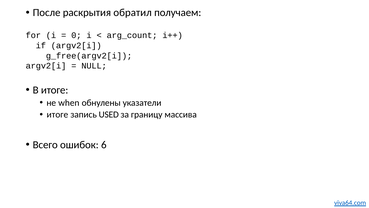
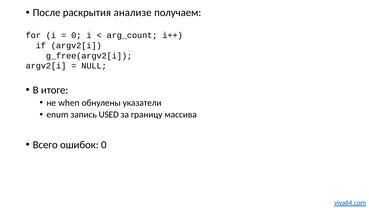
обратил: обратил -> анализе (133, 13)
итоге: итоге -> enum (57, 114)
ошибок 6: 6 -> 0 (104, 144)
